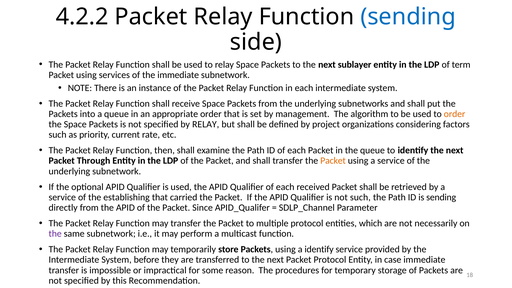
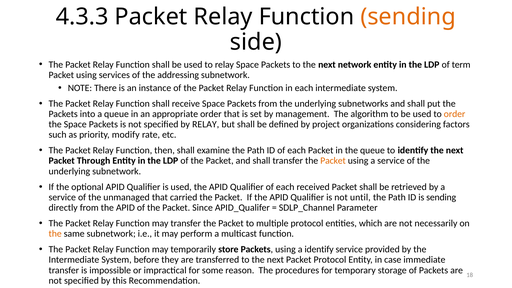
4.2.2: 4.2.2 -> 4.3.3 (82, 17)
sending colour: blue -> orange (408, 17)
sublayer: sublayer -> network (355, 65)
the immediate: immediate -> addressing (178, 75)
current: current -> modify (126, 135)
establishing: establishing -> unmanaged (127, 197)
not such: such -> until (360, 197)
the colour: purple -> orange (55, 234)
